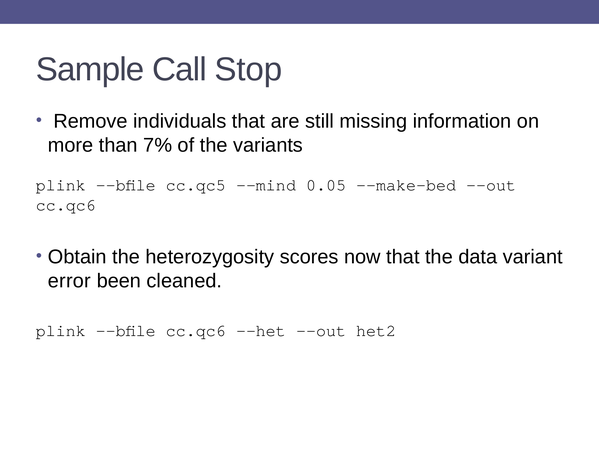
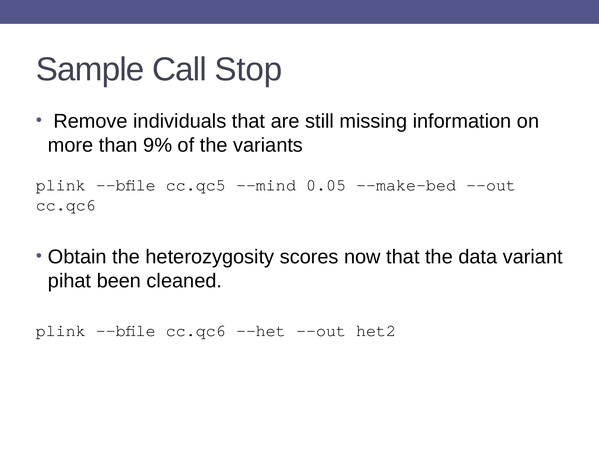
7%: 7% -> 9% (158, 145)
error: error -> pihat (70, 281)
